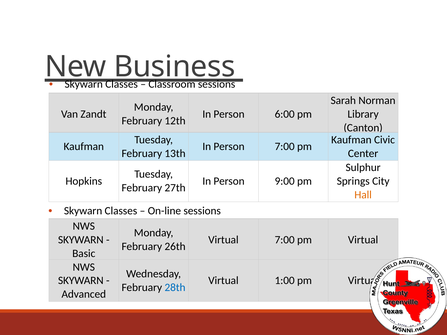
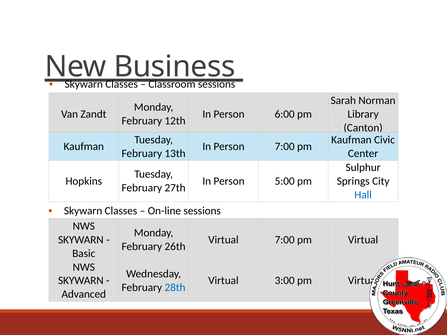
9:00: 9:00 -> 5:00 (285, 181)
Hall colour: orange -> blue (363, 195)
1:00: 1:00 -> 3:00 (285, 281)
